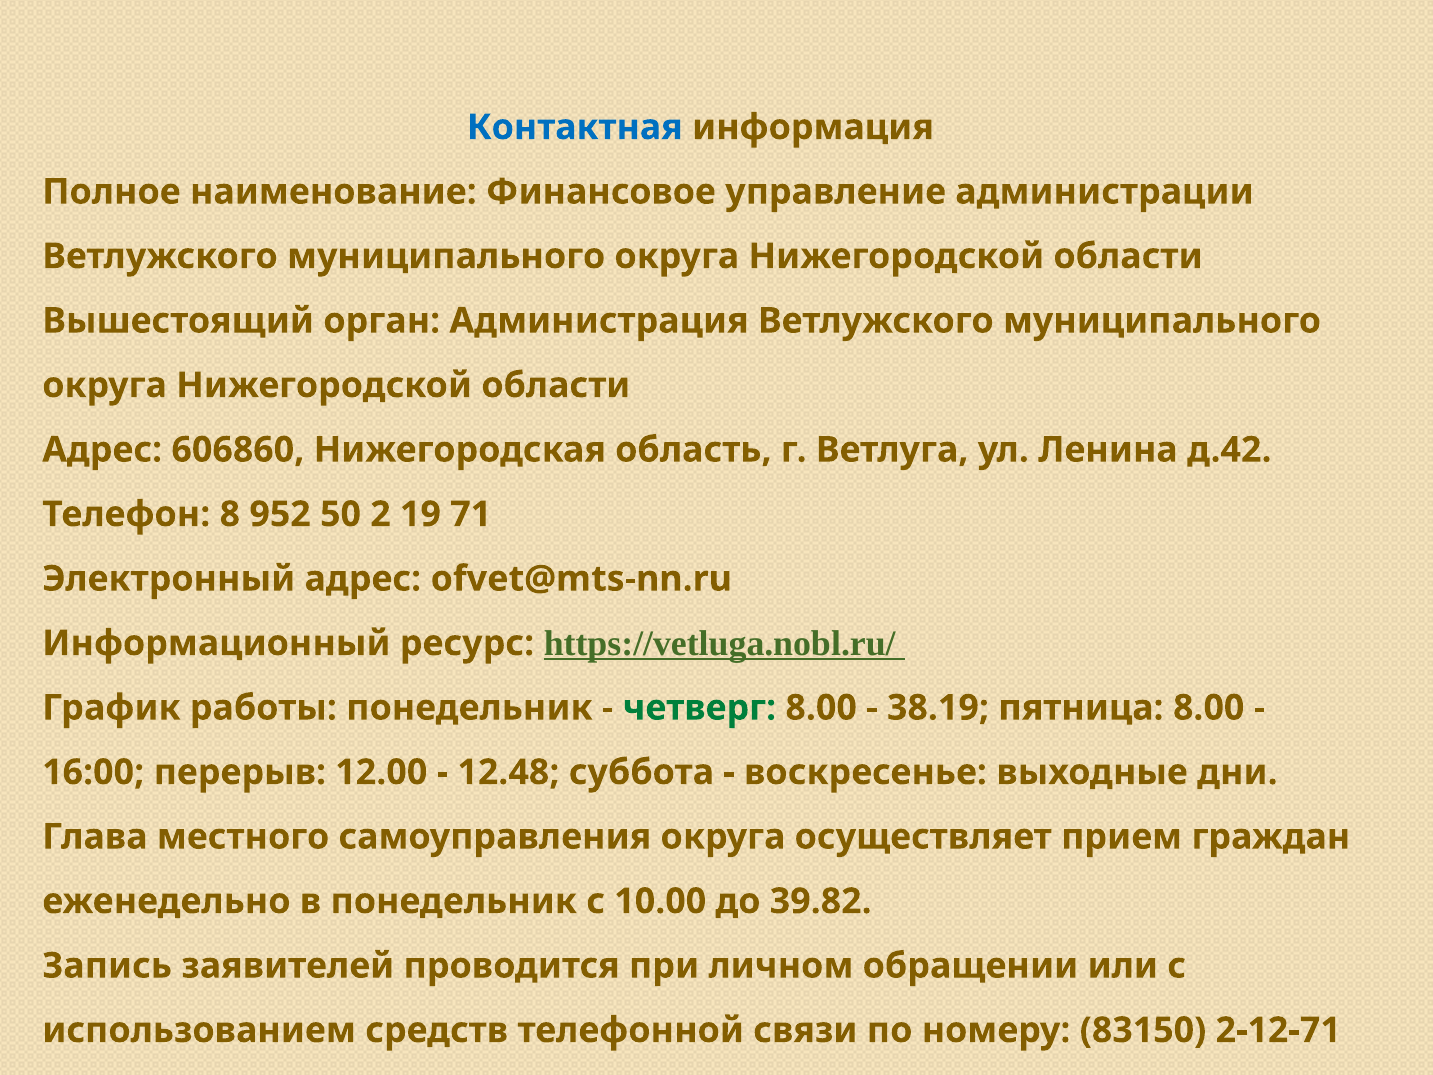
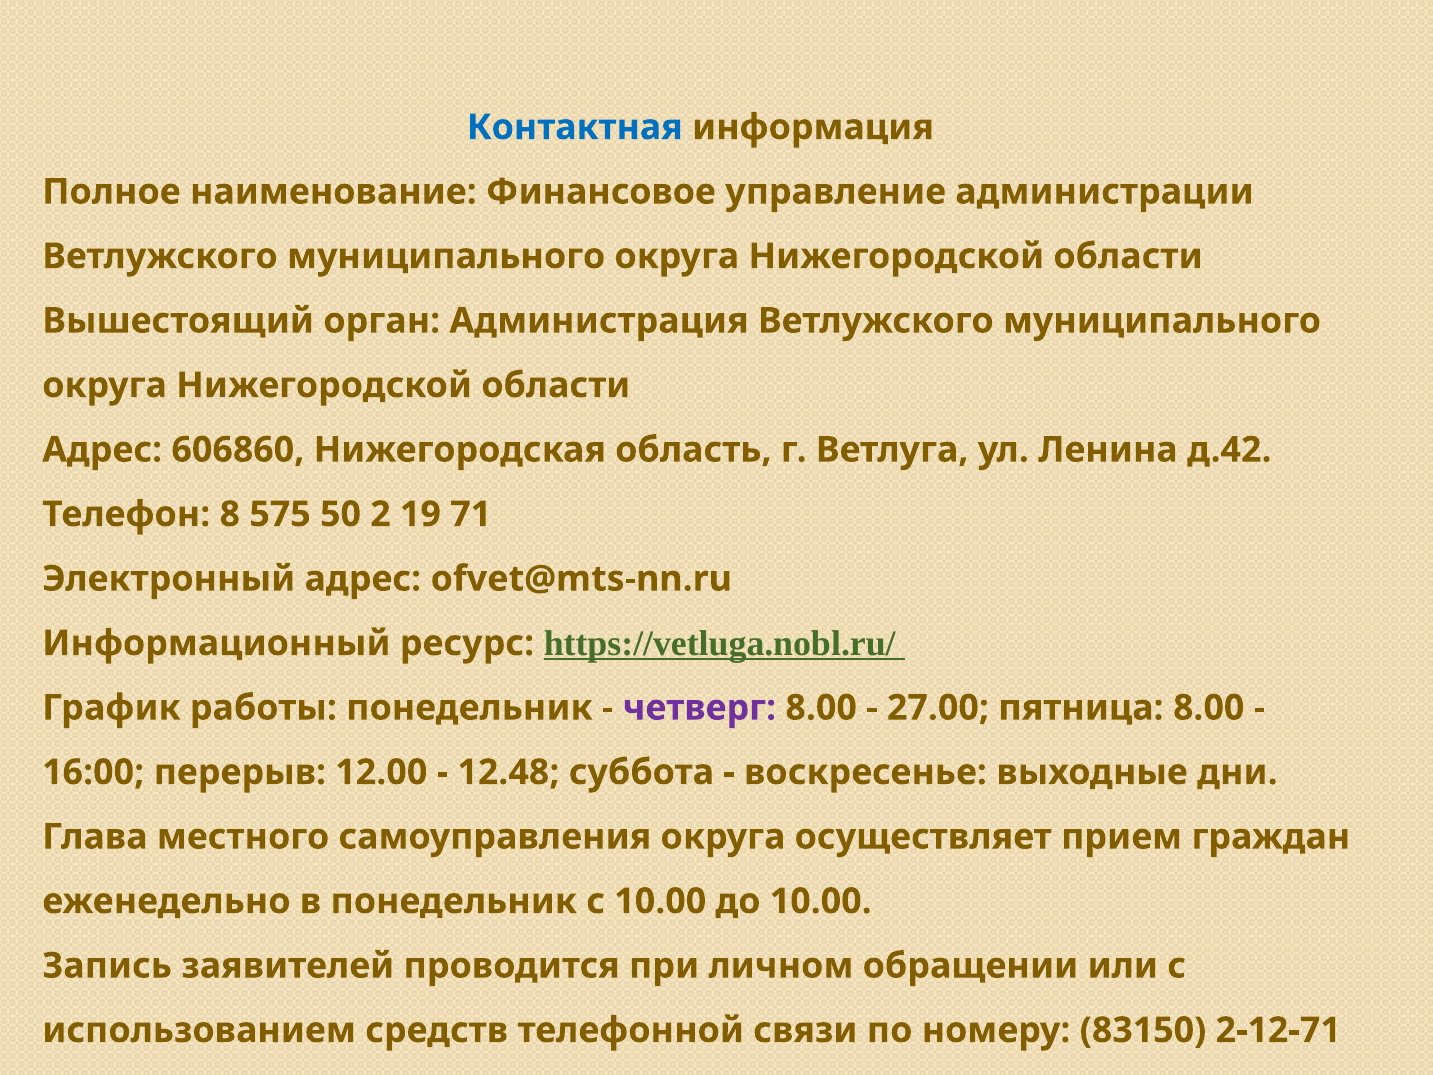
952: 952 -> 575 (280, 514)
четверг colour: green -> purple (699, 708)
38.19: 38.19 -> 27.00 (938, 708)
до 39.82: 39.82 -> 10.00 (821, 901)
